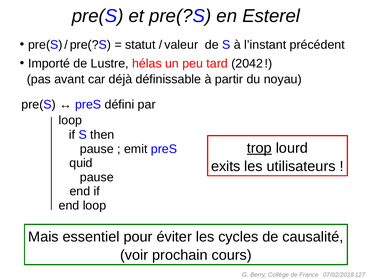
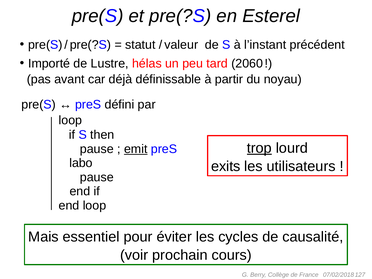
2042: 2042 -> 2060 (247, 64)
emit underline: none -> present (136, 149)
quid: quid -> labo (81, 163)
